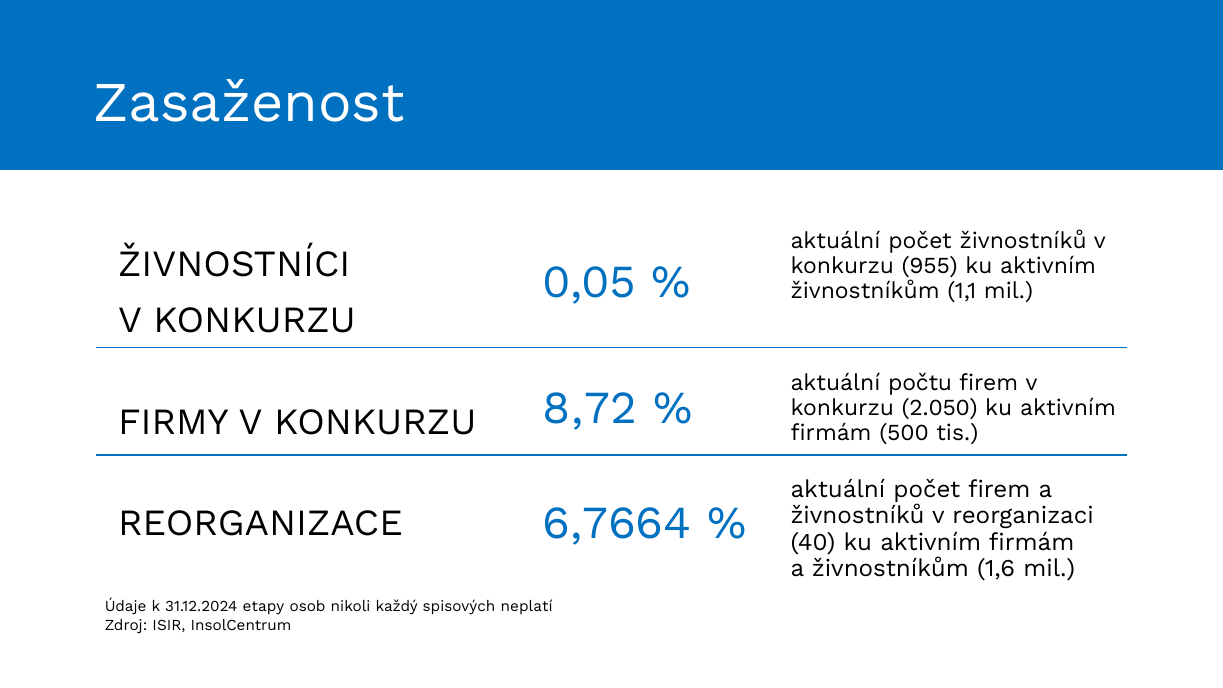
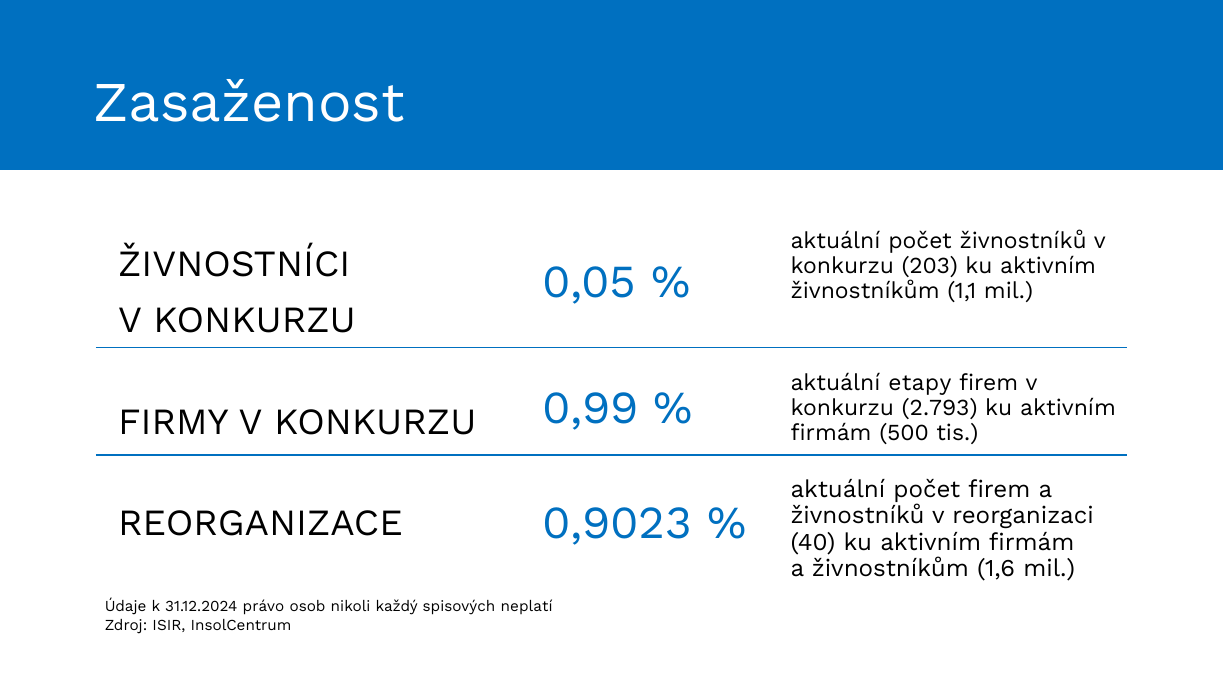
955: 955 -> 203 (930, 266)
počtu: počtu -> etapy (920, 383)
8,72: 8,72 -> 0,99 (591, 409)
2.050: 2.050 -> 2.793 (940, 408)
6,7664: 6,7664 -> 0,9023 (617, 524)
etapy: etapy -> právo (264, 607)
